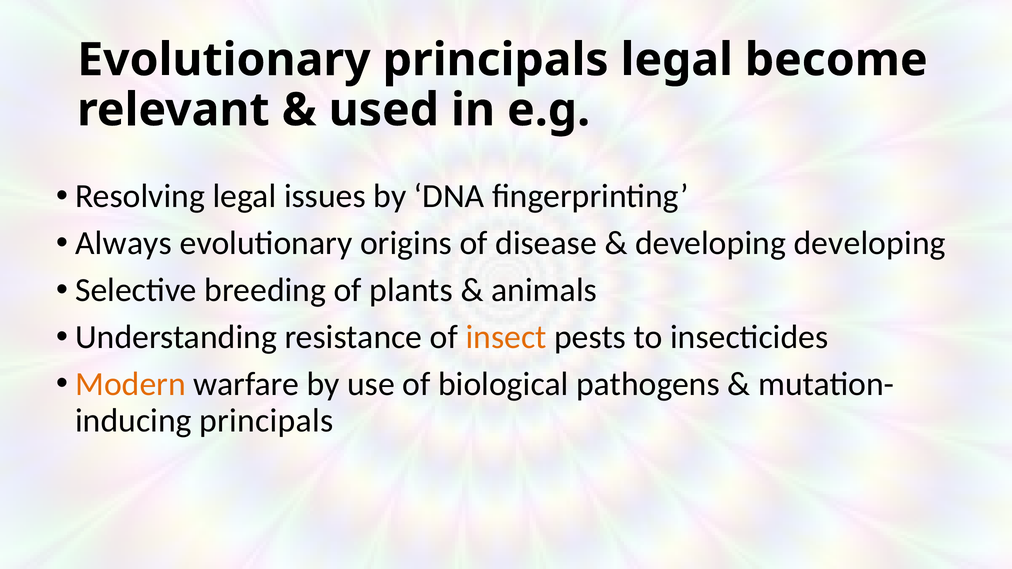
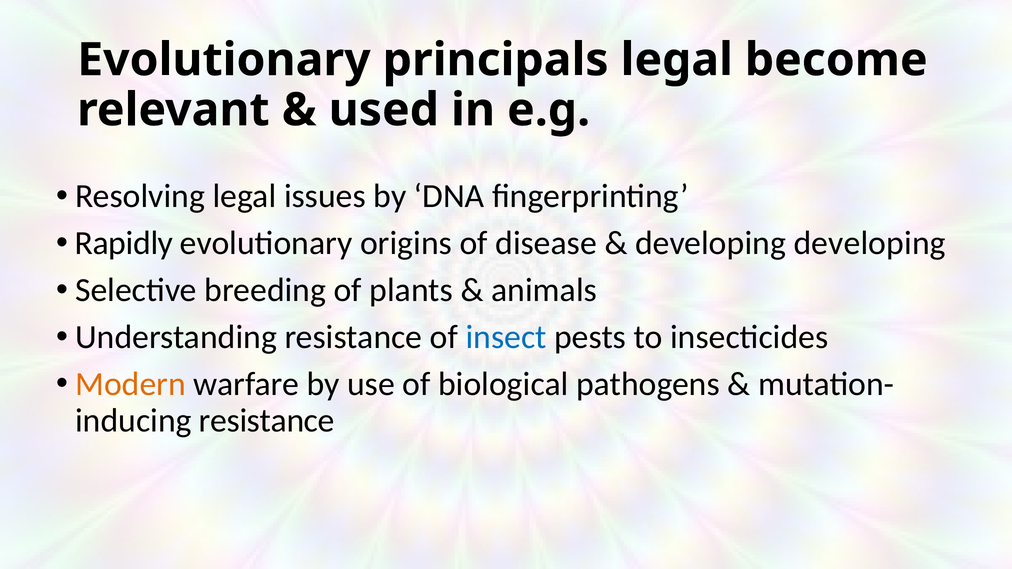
Always: Always -> Rapidly (124, 243)
insect colour: orange -> blue (506, 337)
principals: principals -> resistance (267, 421)
